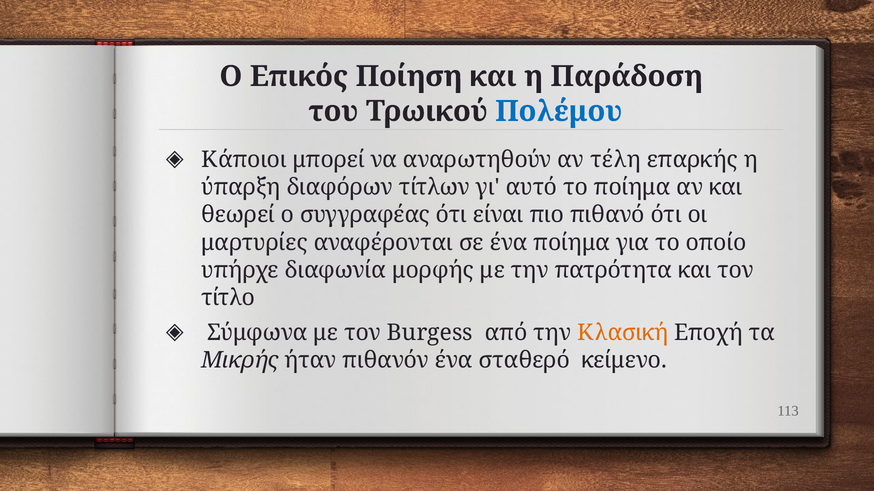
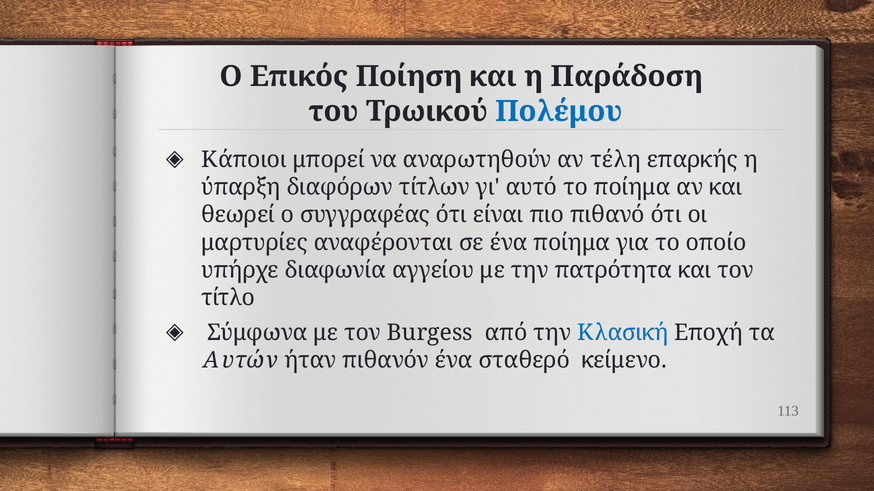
μορφής: μορφής -> αγγείου (433, 270)
Κλασική colour: orange -> blue (623, 333)
Μικρής: Μικρής -> Αυτών (240, 361)
